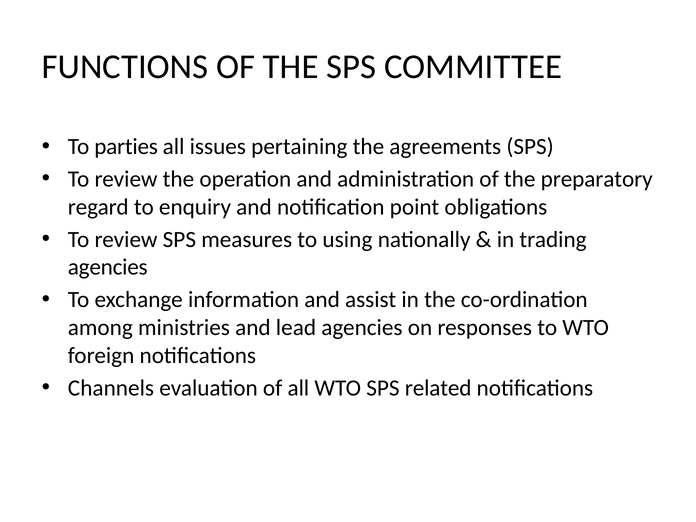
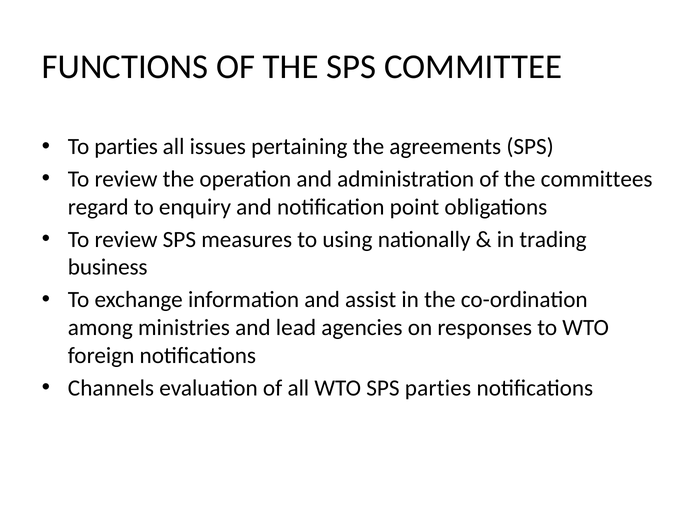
preparatory: preparatory -> committees (597, 179)
agencies: agencies -> business (108, 267)
SPS related: related -> parties (438, 388)
